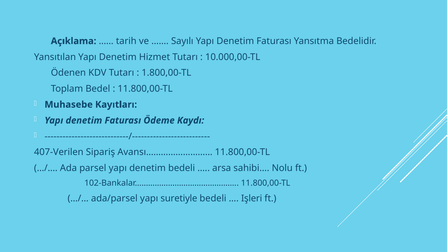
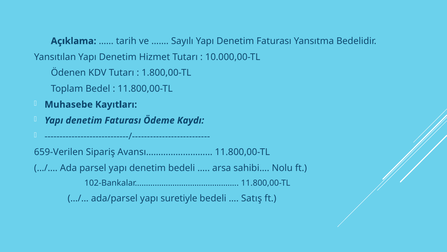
407-Verilen: 407-Verilen -> 659-Verilen (59, 152)
Işleri: Işleri -> Satış (252, 198)
